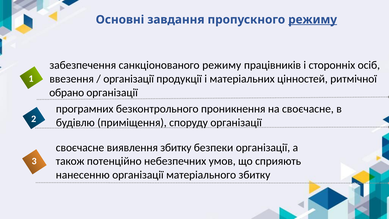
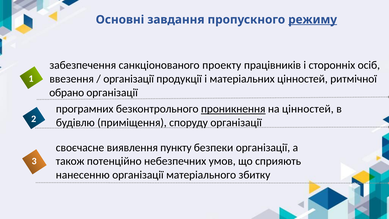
санкціонованого режиму: режиму -> проекту (222, 65)
проникнення underline: none -> present (233, 109)
на своєчасне: своєчасне -> цінностей (308, 109)
виявлення збитку: збитку -> пункту (176, 147)
